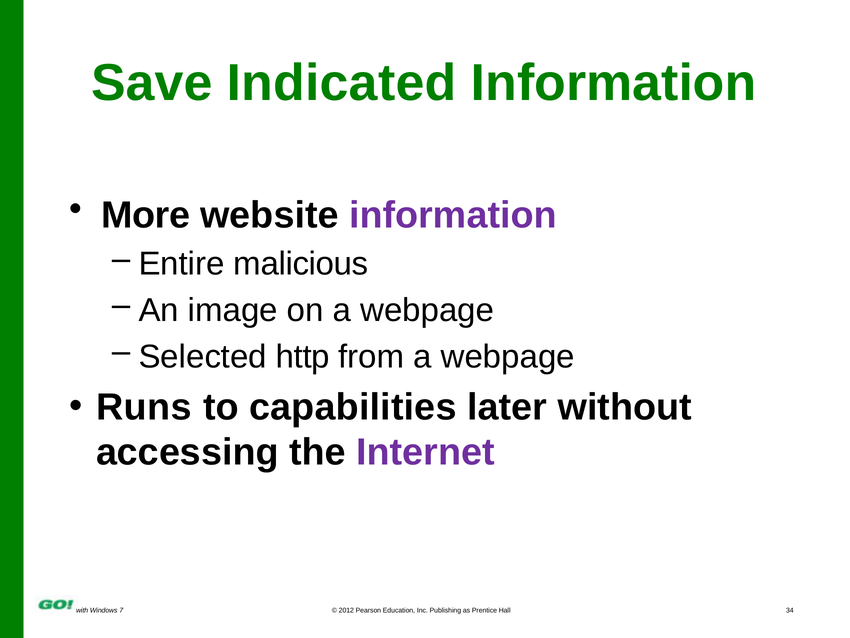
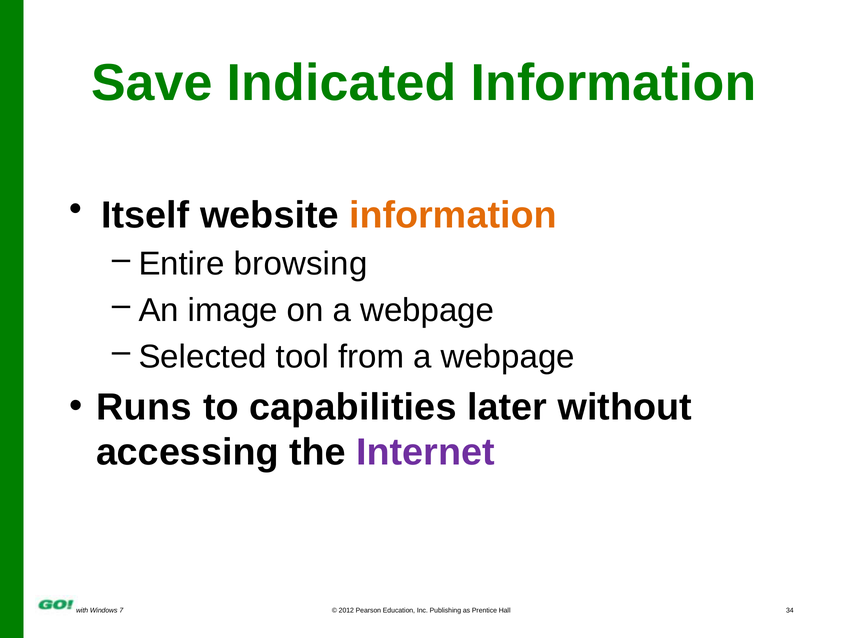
More: More -> Itself (145, 215)
information colour: purple -> orange (453, 215)
malicious: malicious -> browsing (301, 264)
http: http -> tool (303, 356)
